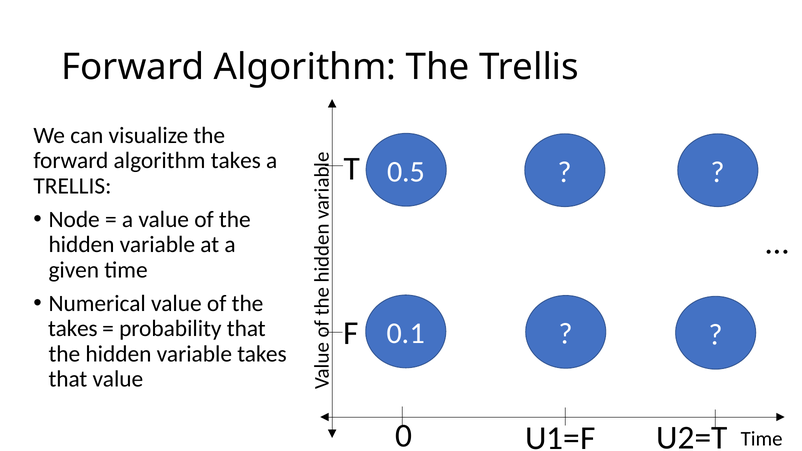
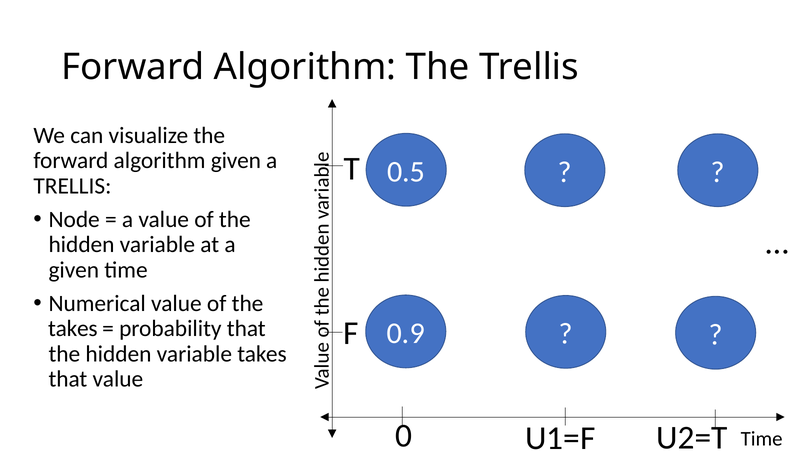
algorithm takes: takes -> given (236, 161)
0.1: 0.1 -> 0.9 (406, 334)
